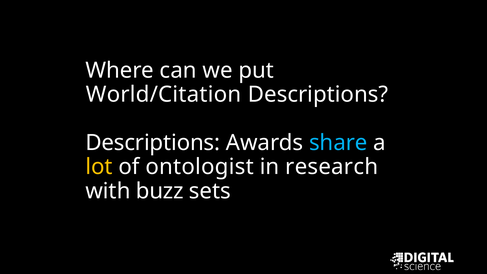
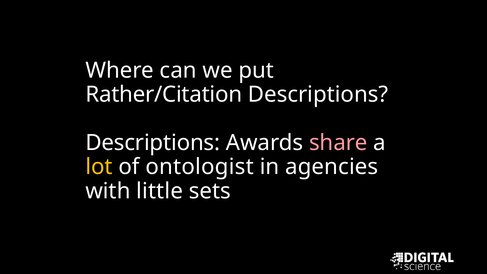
World/Citation: World/Citation -> Rather/Citation (164, 94)
share colour: light blue -> pink (338, 143)
research: research -> agencies (332, 167)
buzz: buzz -> little (160, 191)
